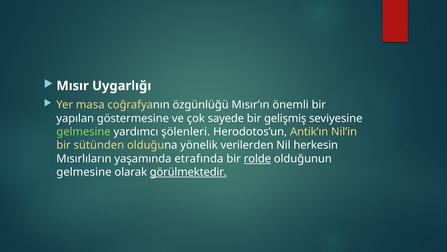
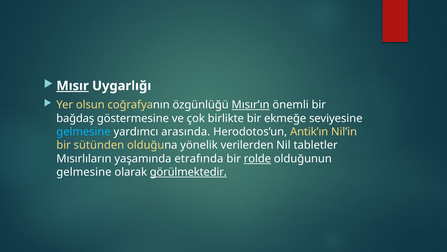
Mısır underline: none -> present (73, 86)
masa: masa -> olsun (90, 105)
Mısır’ın underline: none -> present (251, 105)
yapılan: yapılan -> bağdaş (75, 118)
sayede: sayede -> birlikte (226, 118)
gelişmiş: gelişmiş -> ekmeğe (285, 118)
gelmesine colour: light green -> light blue (83, 132)
şölenleri: şölenleri -> arasında (186, 132)
herkesin: herkesin -> tabletler (316, 145)
